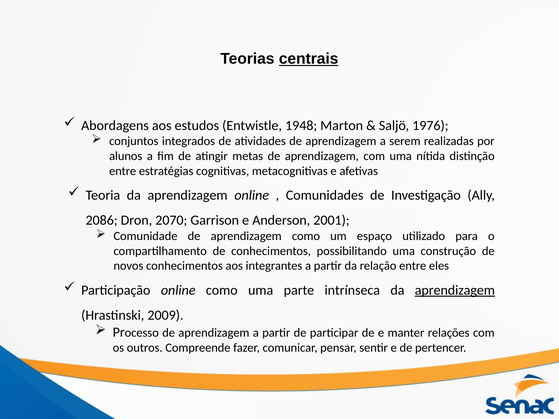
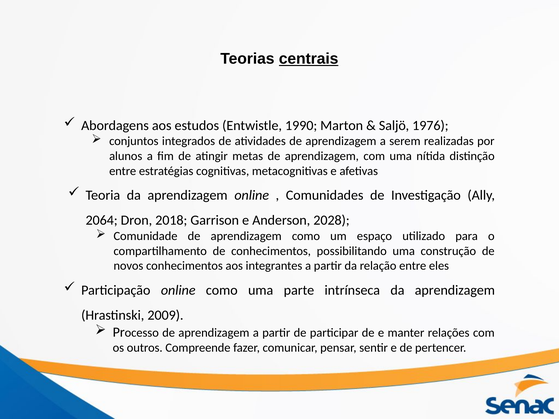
1948: 1948 -> 1990 (301, 125)
2086: 2086 -> 2064 (102, 221)
2070: 2070 -> 2018 (171, 221)
2001: 2001 -> 2028 (331, 221)
aprendizagem underline: present -> none (455, 290)
